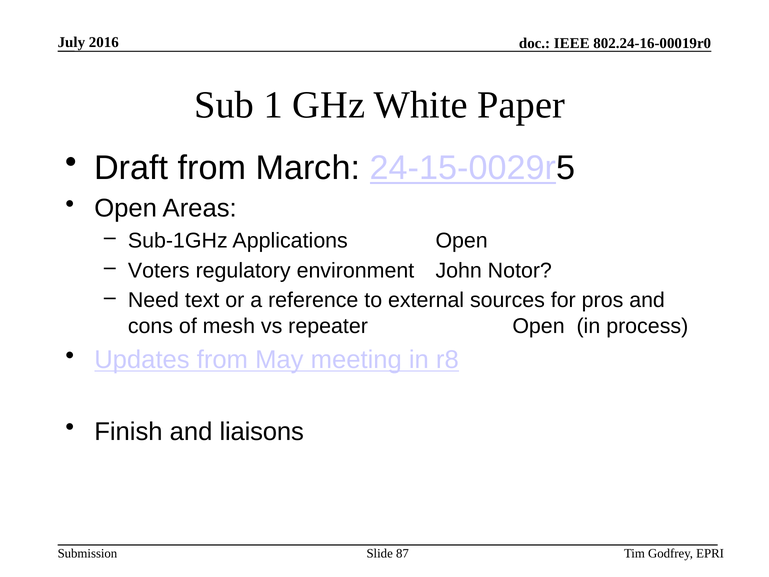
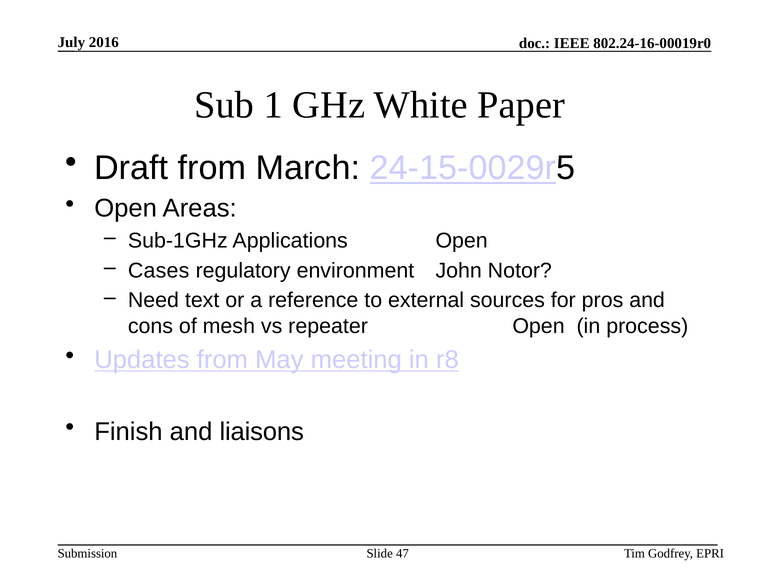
Voters: Voters -> Cases (159, 270)
87: 87 -> 47 (402, 553)
